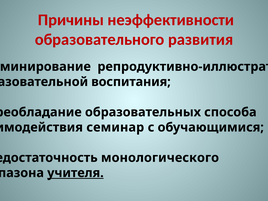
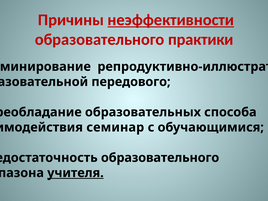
неэффективности underline: none -> present (171, 20)
развития: развития -> практики (201, 40)
воспитания: воспитания -> передового (131, 82)
монологического: монологического -> образовательного (160, 158)
